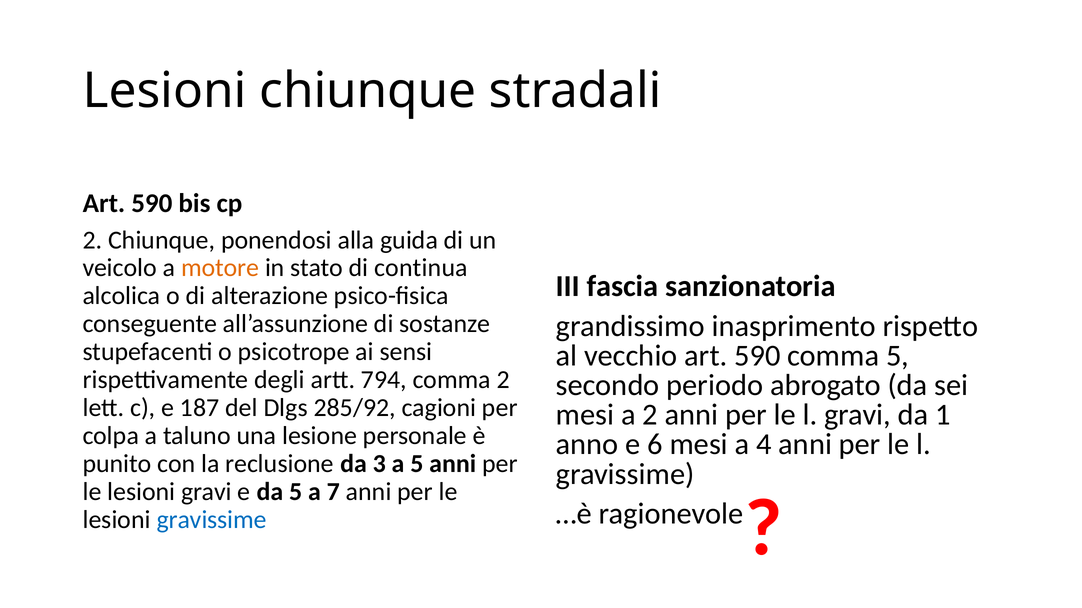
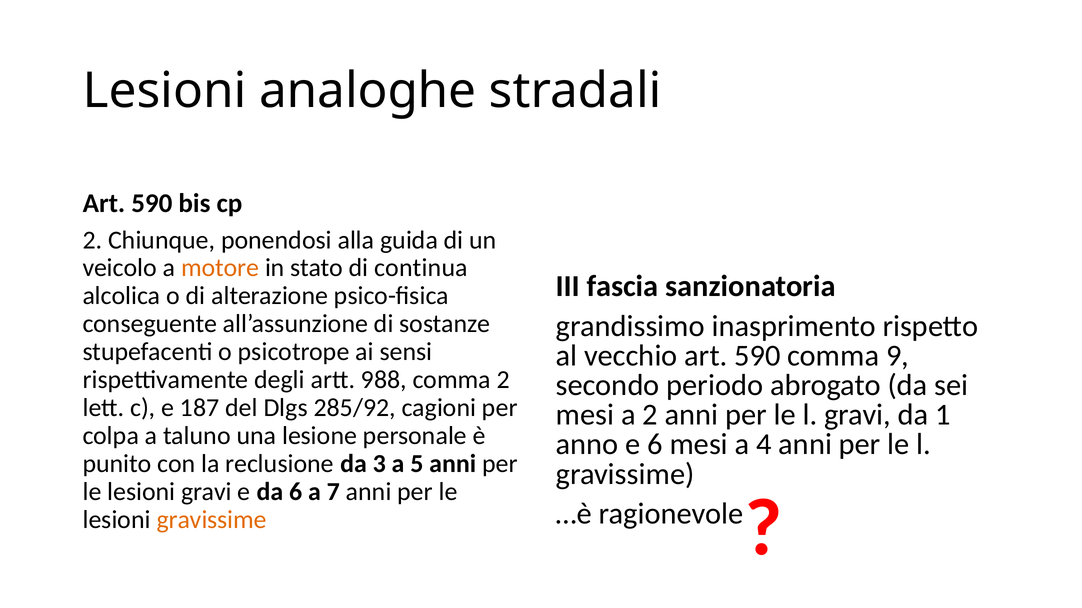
Lesioni chiunque: chiunque -> analoghe (368, 91)
comma 5: 5 -> 9 (897, 356)
794: 794 -> 988 (384, 380)
da 5: 5 -> 6 (296, 492)
gravissime colour: blue -> orange (212, 520)
